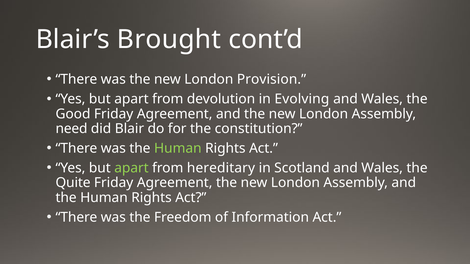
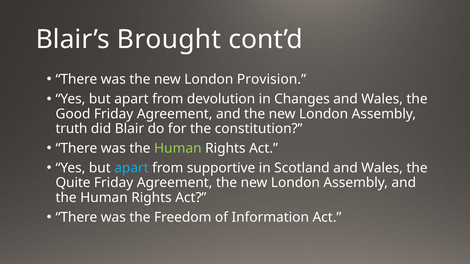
Evolving: Evolving -> Changes (302, 99)
need: need -> truth (71, 129)
apart colour: light green -> light blue (131, 168)
hereditary: hereditary -> supportive (221, 168)
